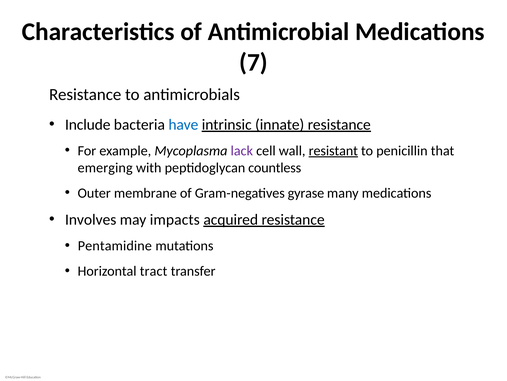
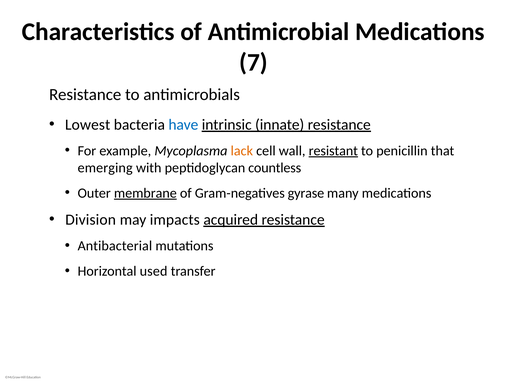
Include: Include -> Lowest (88, 124)
lack colour: purple -> orange (242, 150)
membrane underline: none -> present (145, 193)
Involves: Involves -> Division (91, 219)
Pentamidine: Pentamidine -> Antibacterial (115, 245)
tract: tract -> used (154, 271)
